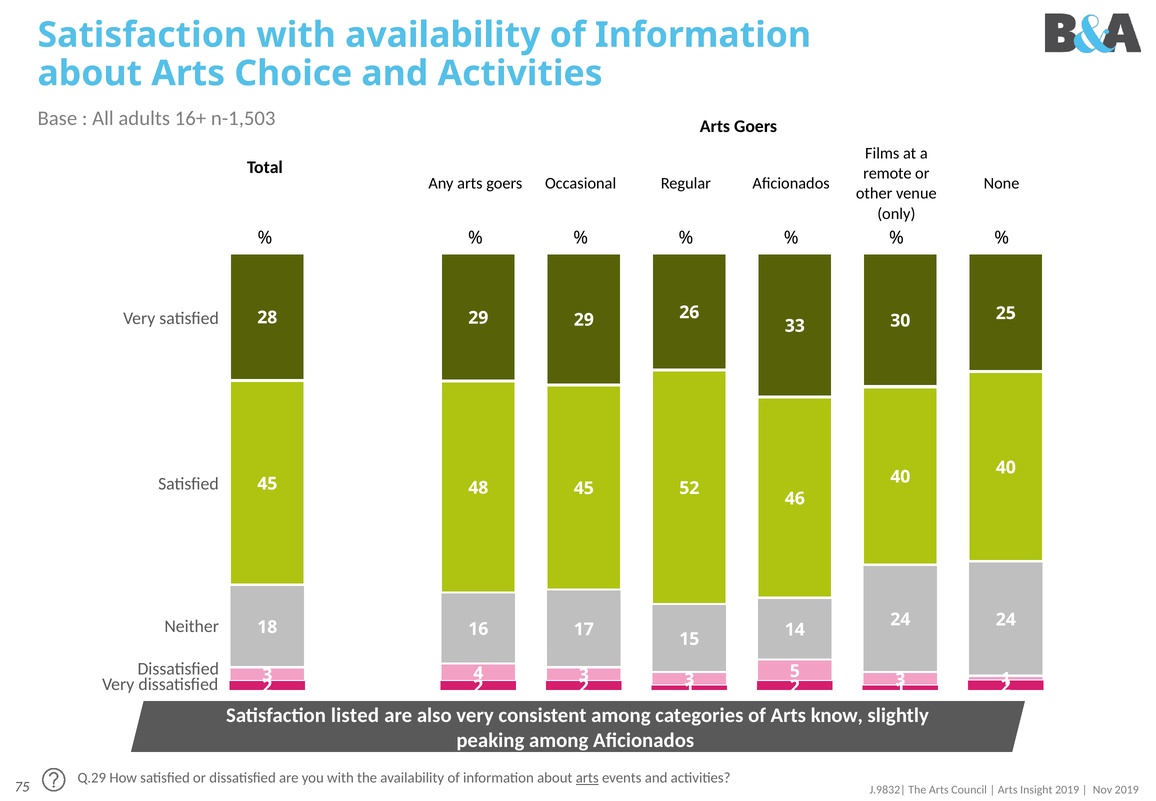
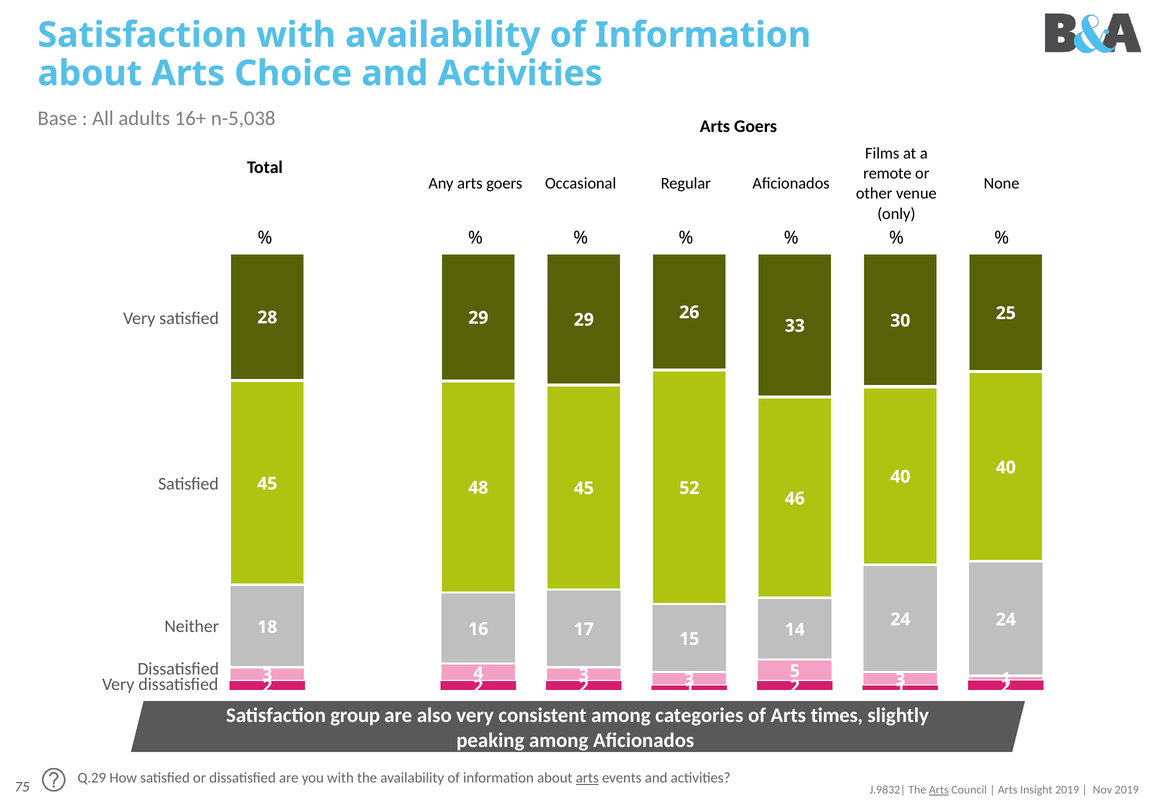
n-1,503: n-1,503 -> n-5,038 (243, 118)
listed: listed -> group (355, 715)
know: know -> times (837, 715)
Arts underline: none -> present (939, 789)
